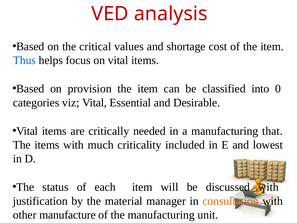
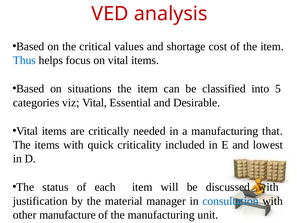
provision: provision -> situations (90, 89)
0: 0 -> 5 (278, 89)
much: much -> quick (101, 145)
consultation colour: orange -> blue (231, 201)
